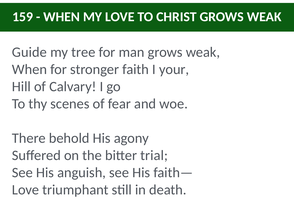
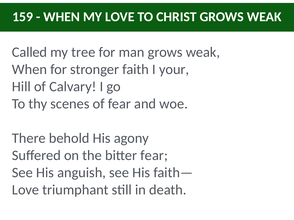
Guide: Guide -> Called (30, 52)
bitter trial: trial -> fear (154, 156)
